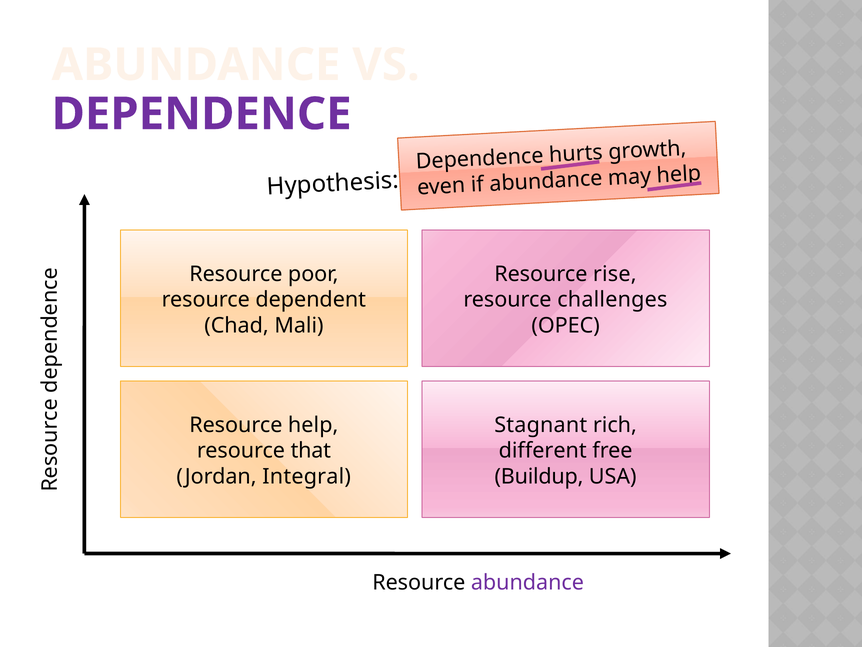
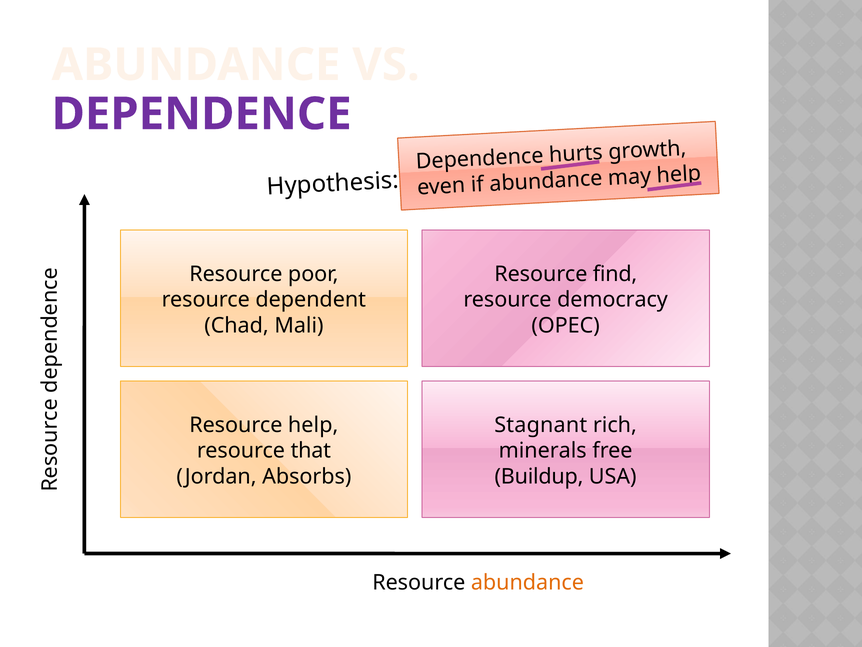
rise: rise -> find (615, 274)
challenges: challenges -> democracy (612, 300)
different: different -> minerals (543, 450)
Integral: Integral -> Absorbs (307, 476)
abundance colour: purple -> orange (527, 582)
